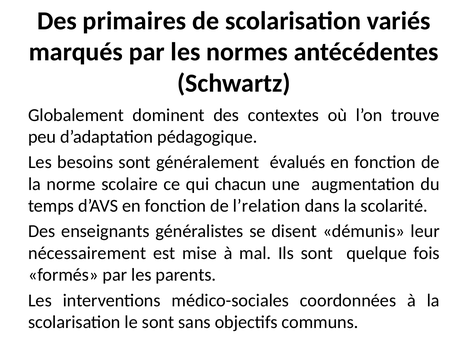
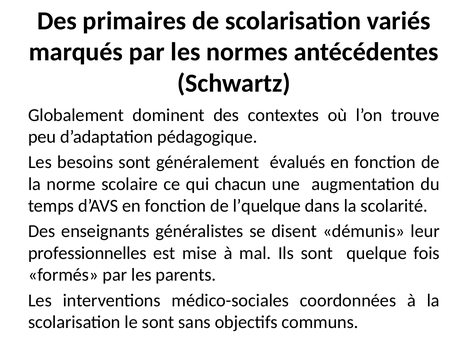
l’relation: l’relation -> l’quelque (267, 206)
nécessairement: nécessairement -> professionnelles (87, 253)
